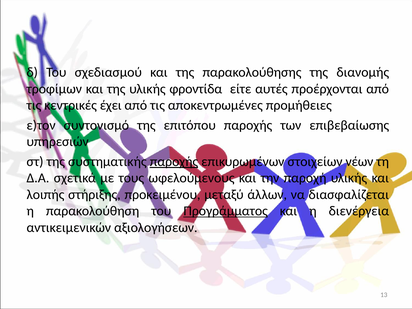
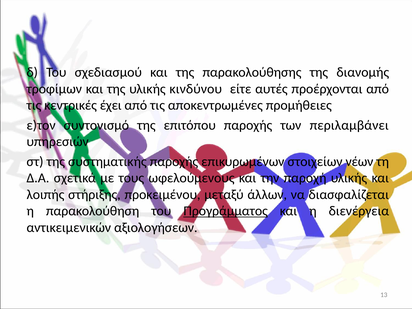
φροντίδα: φροντίδα -> κινδύνου (196, 89)
επιβεβαίωσης: επιβεβαίωσης -> περιλαμβάνει (349, 125)
παροχής underline: present -> none (174, 162)
